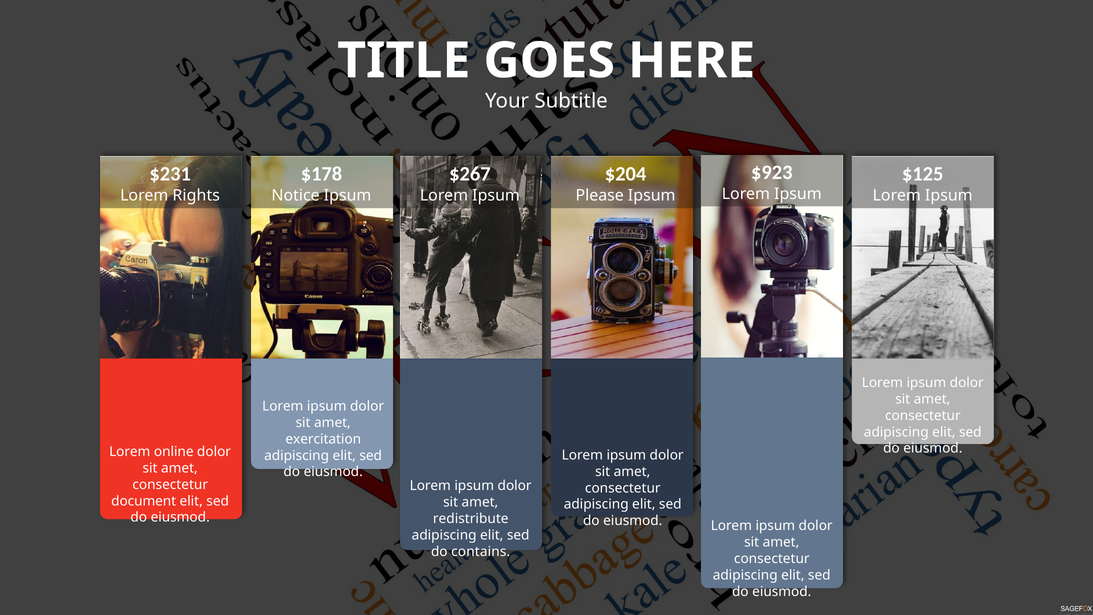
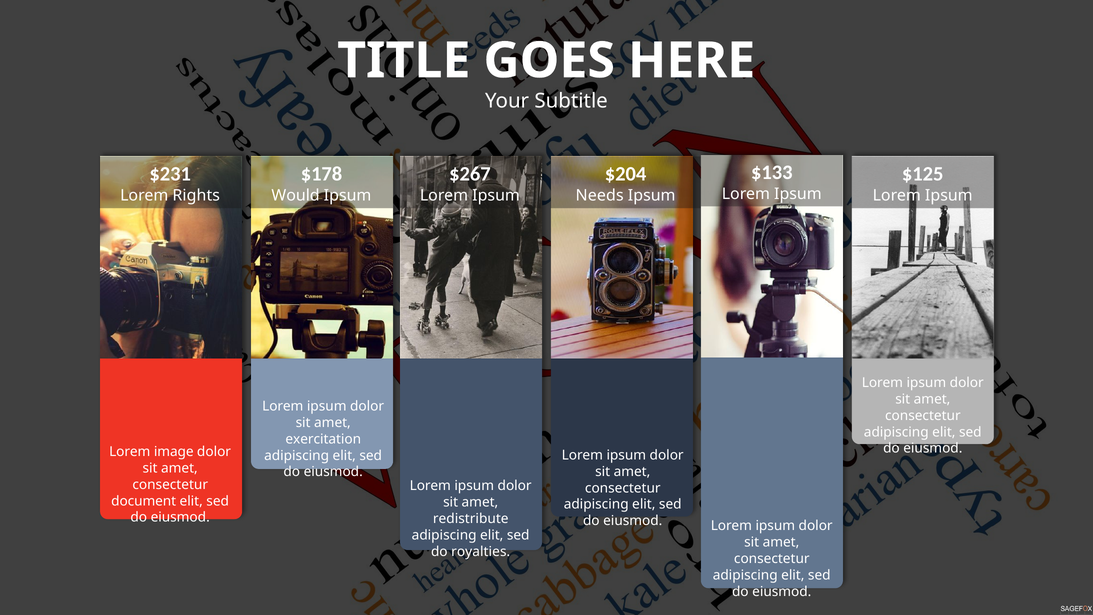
$923: $923 -> $133 (772, 172)
Notice: Notice -> Would (296, 196)
Please: Please -> Needs (600, 196)
online: online -> image (174, 452)
contains: contains -> royalties (481, 551)
